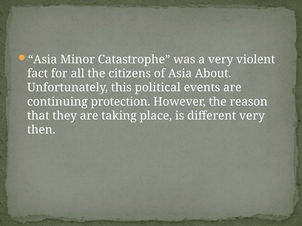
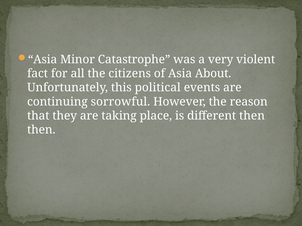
protection: protection -> sorrowful (120, 102)
different very: very -> then (252, 116)
